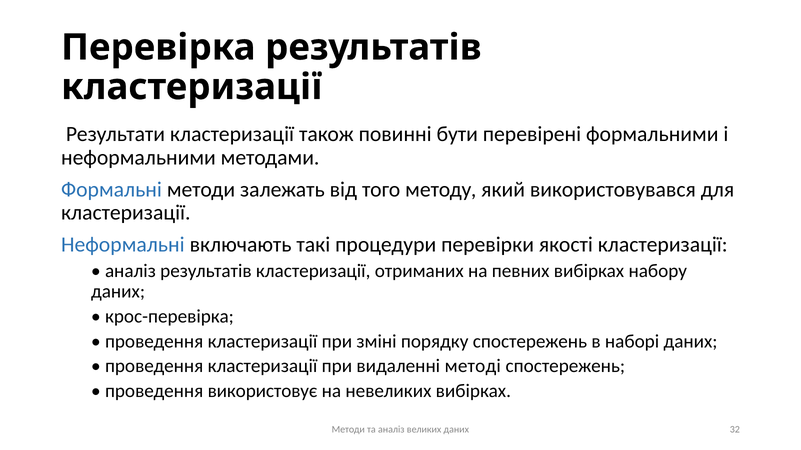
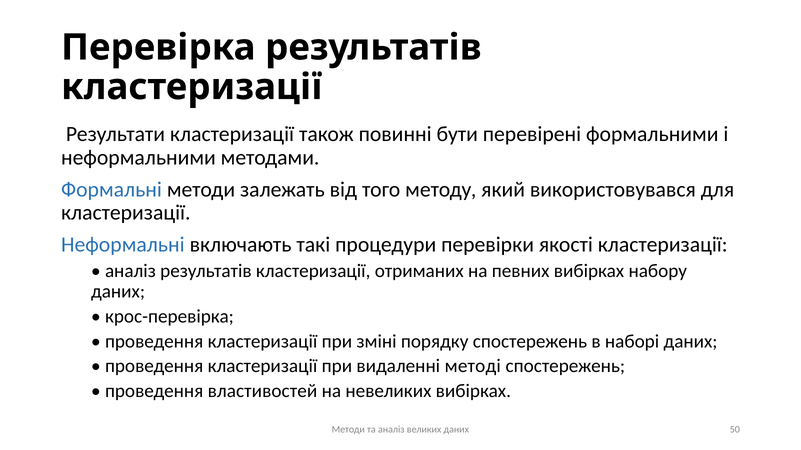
використовує: використовує -> властивостей (262, 391)
32: 32 -> 50 (735, 430)
